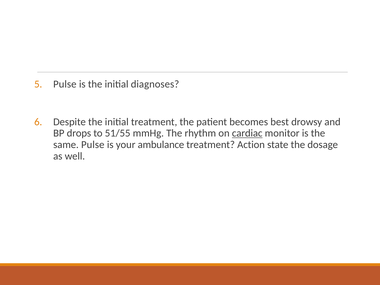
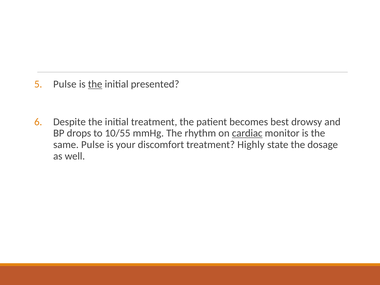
the underline: none -> present (95, 84)
diagnoses: diagnoses -> presented (155, 84)
51/55: 51/55 -> 10/55 (118, 133)
ambulance: ambulance -> discomfort (161, 145)
Action: Action -> Highly (251, 145)
